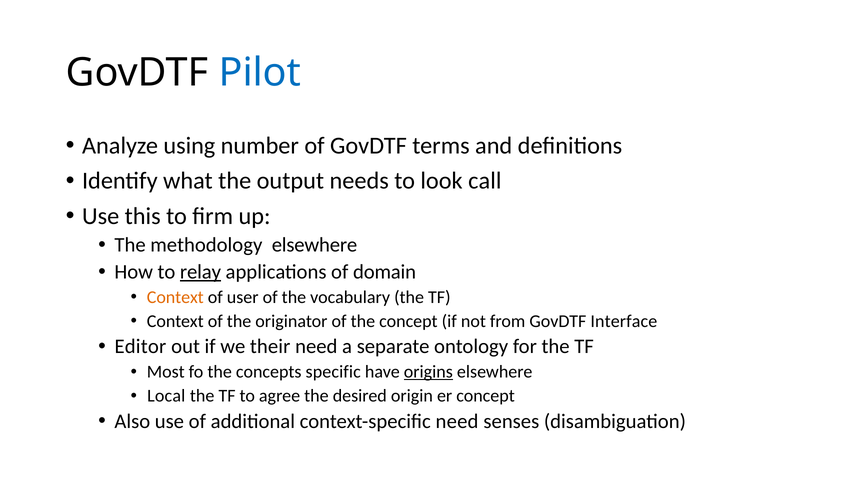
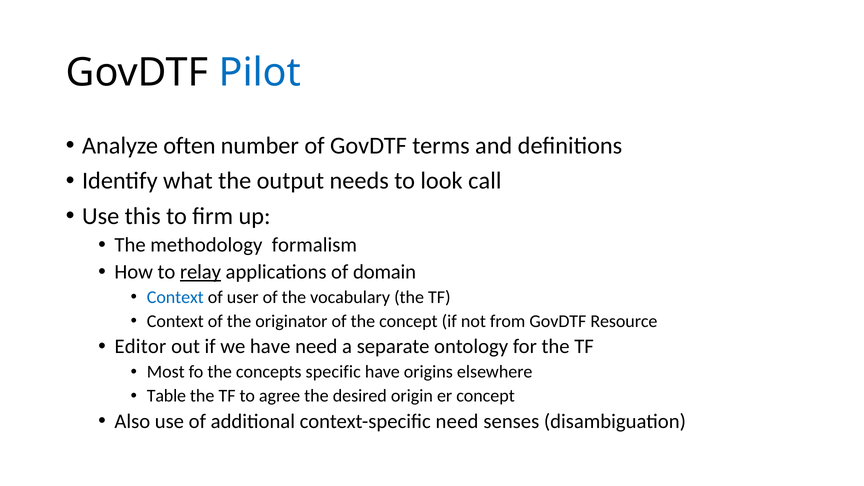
using: using -> often (189, 146)
methodology elsewhere: elsewhere -> formalism (314, 245)
Context colour: orange -> blue (175, 297)
Interface: Interface -> Resource (624, 321)
we their: their -> have (270, 347)
origins underline: present -> none (428, 372)
Local: Local -> Table (166, 396)
